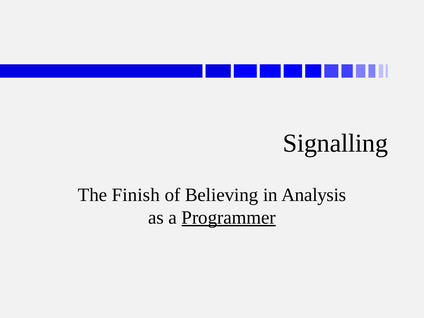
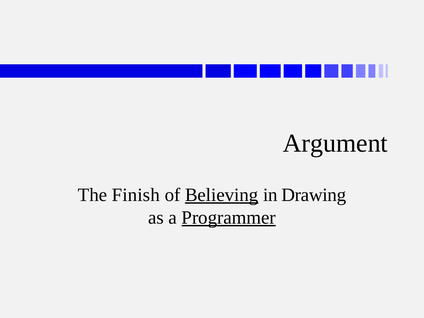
Signalling: Signalling -> Argument (335, 143)
Believing underline: none -> present (222, 195)
Analysis: Analysis -> Drawing (314, 195)
